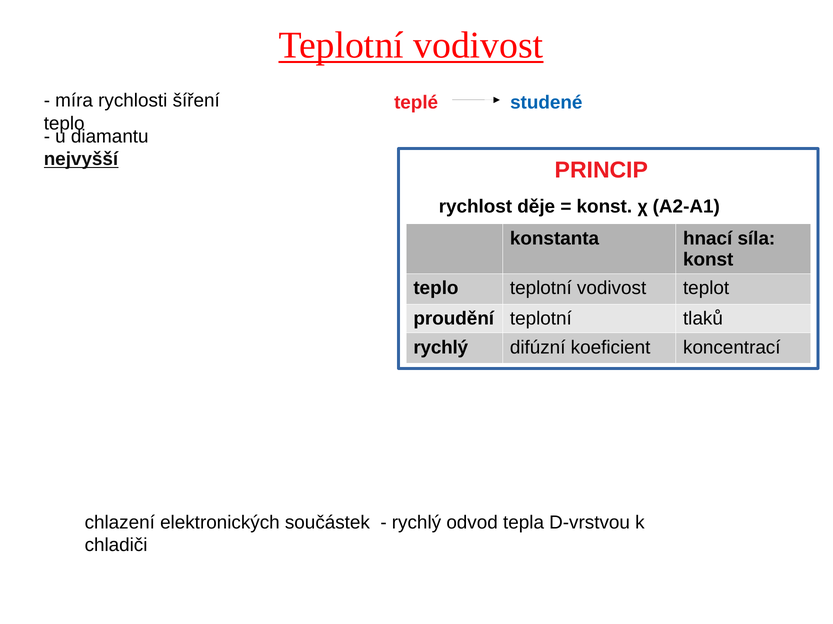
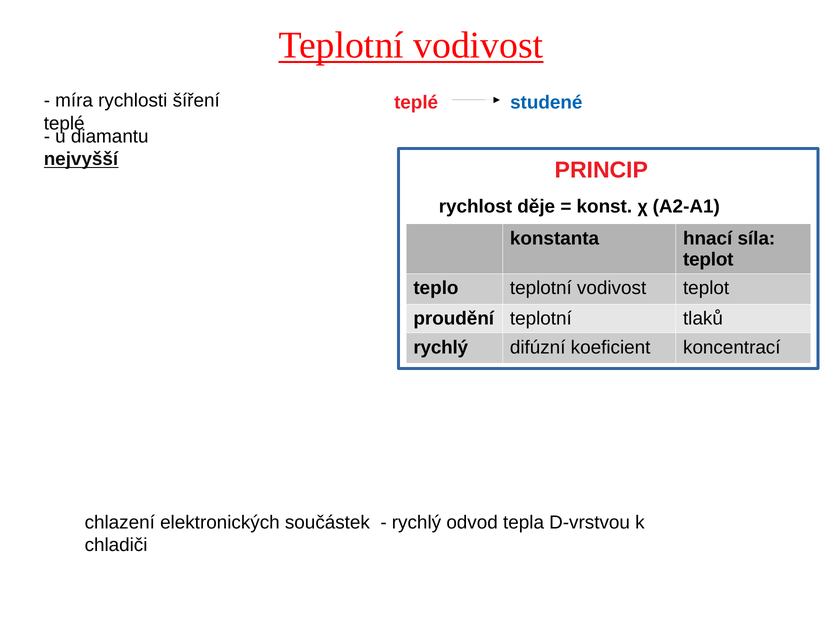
teplo: teplo -> teplé (64, 123)
konst: konst -> teplot (708, 260)
